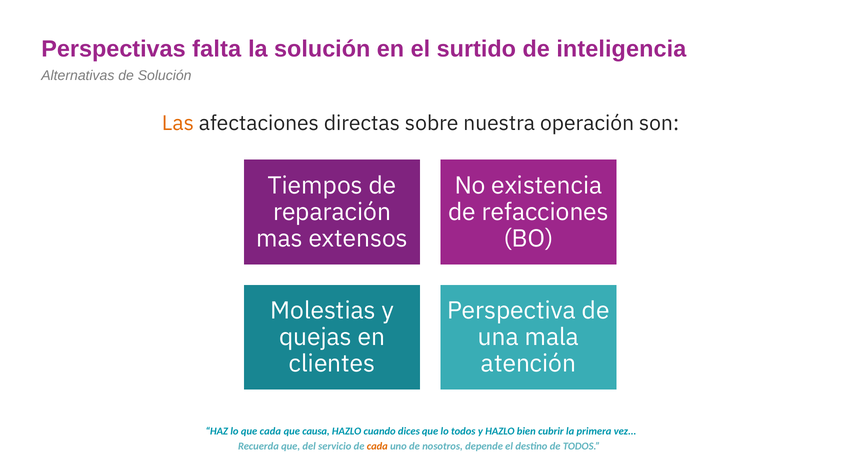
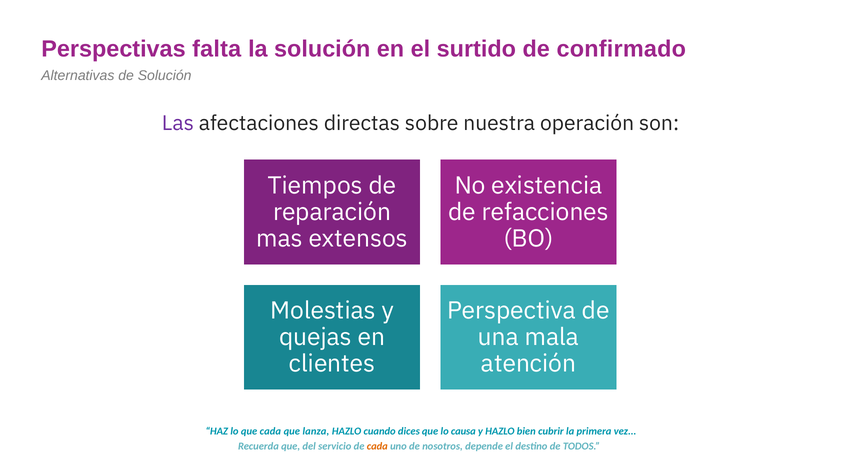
inteligencia: inteligencia -> confirmado (621, 49)
Las colour: orange -> purple (178, 123)
causa: causa -> lanza (316, 431)
lo todos: todos -> causa (463, 431)
